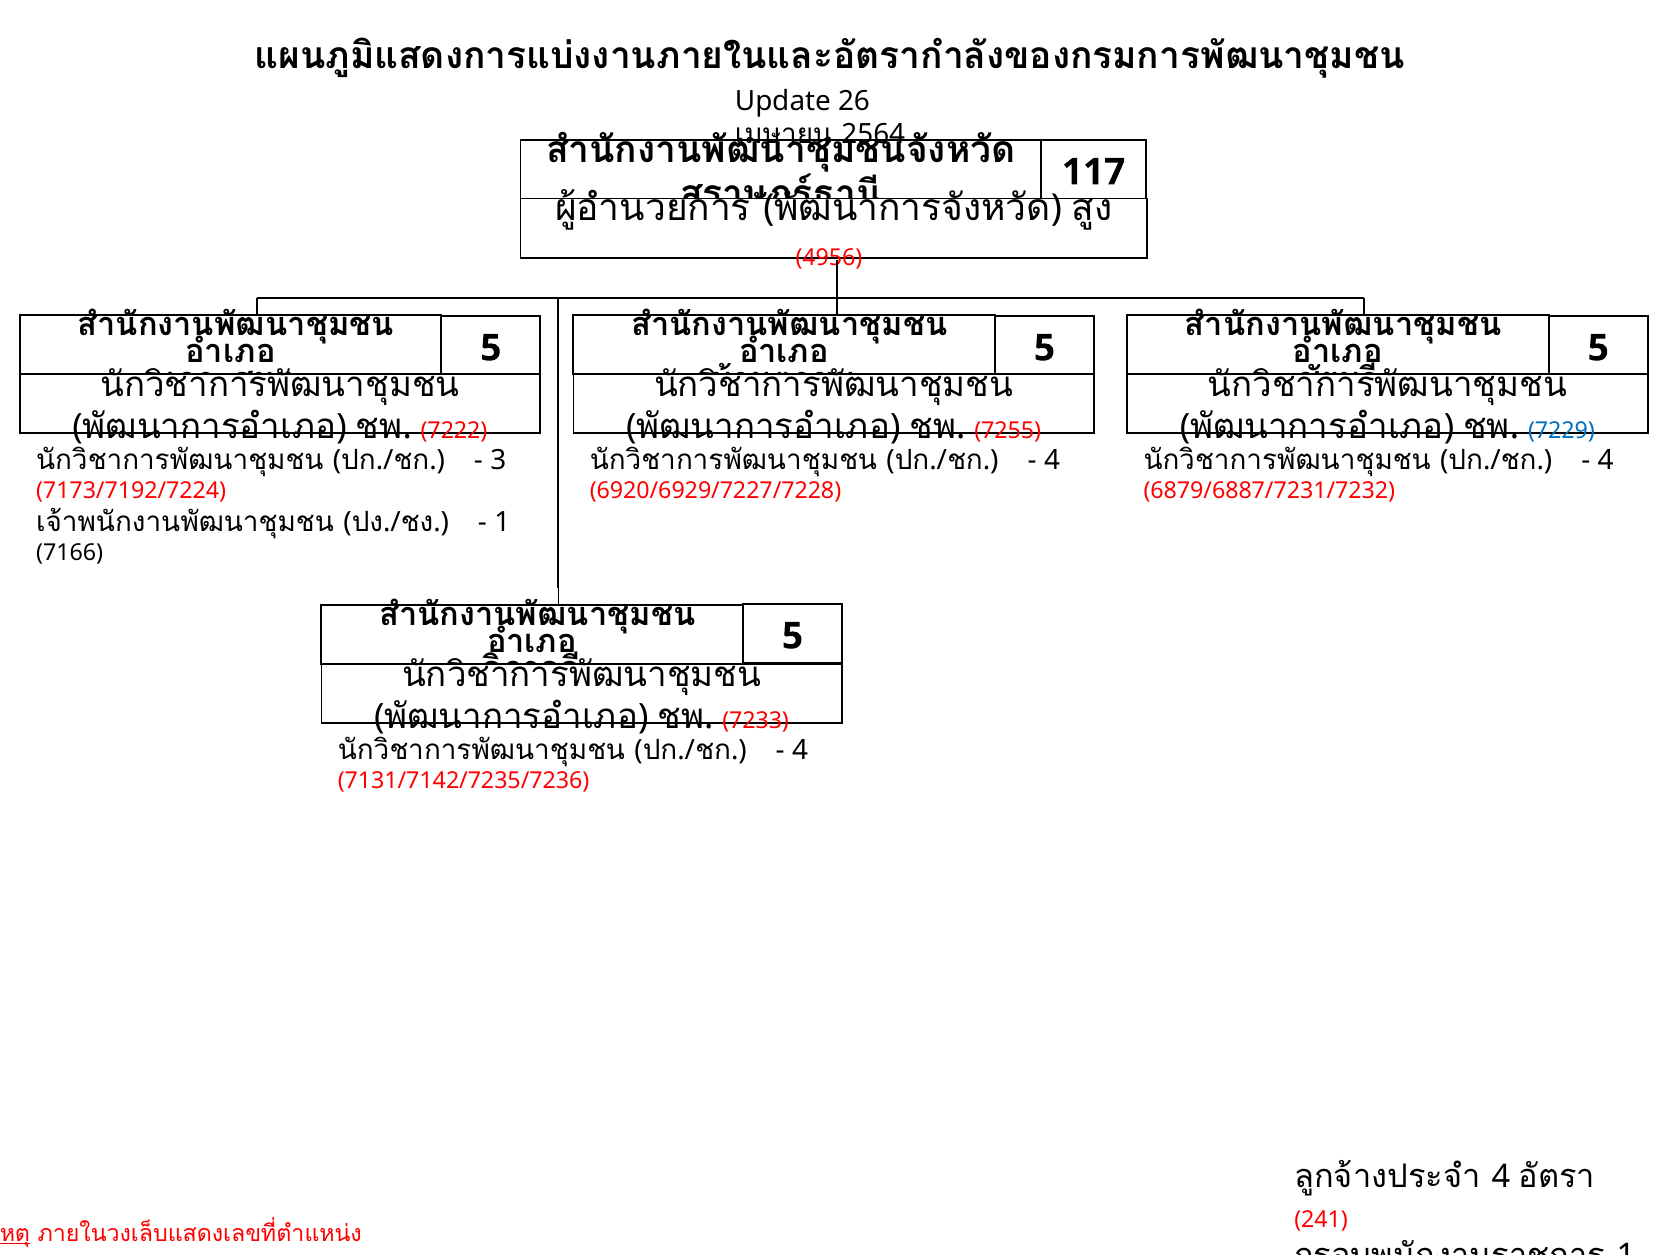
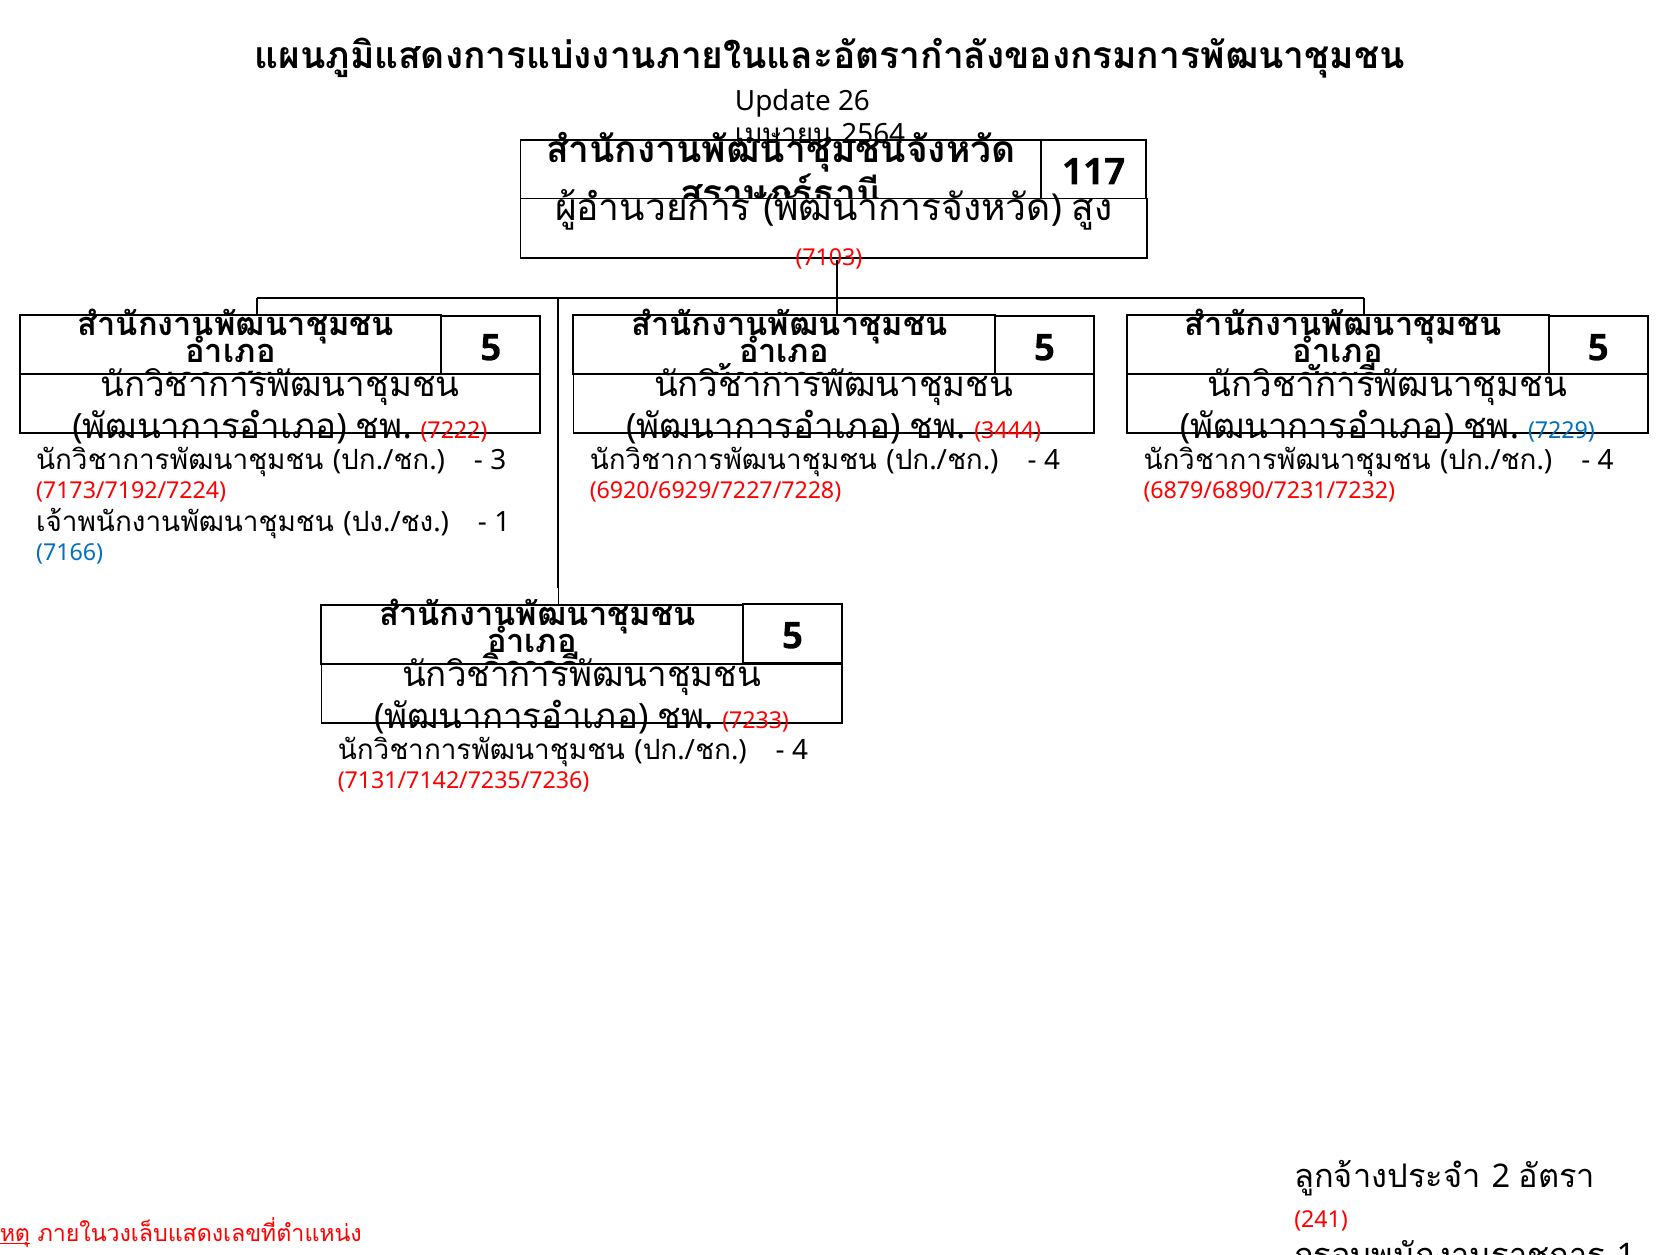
4956: 4956 -> 7103 (829, 258)
7255: 7255 -> 3444 (1008, 431)
6879/6887/7231/7232: 6879/6887/7231/7232 -> 6879/6890/7231/7232 (1269, 491)
7166 colour: black -> blue (70, 553)
4: 4 -> 2 (1501, 1178)
